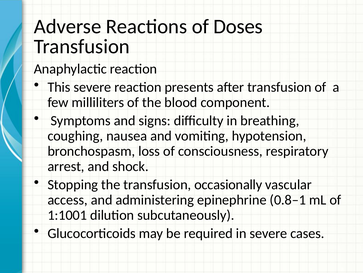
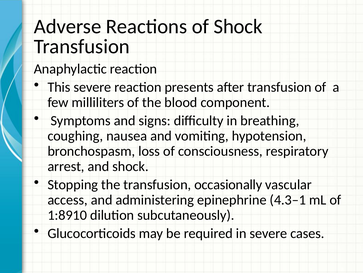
of Doses: Doses -> Shock (238, 27)
0.8–1: 0.8–1 -> 4.3–1 (288, 199)
1:1001: 1:1001 -> 1:8910 (67, 215)
